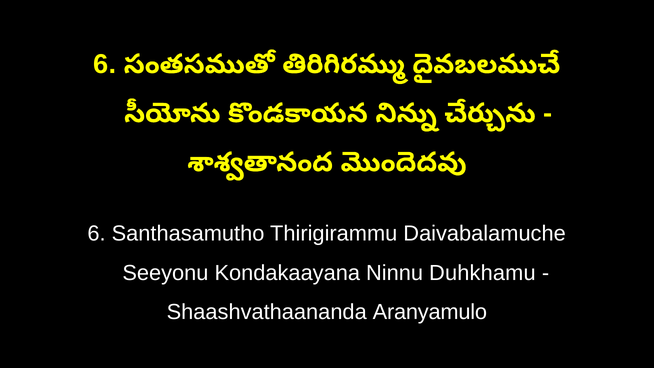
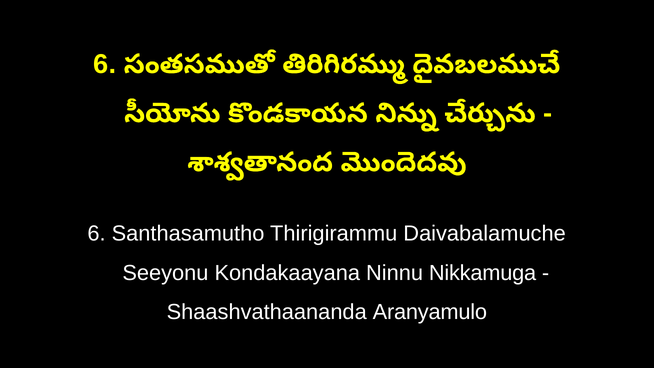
Duhkhamu: Duhkhamu -> Nikkamuga (483, 273)
